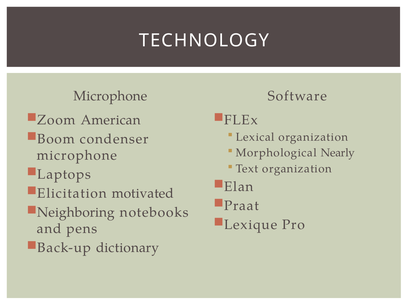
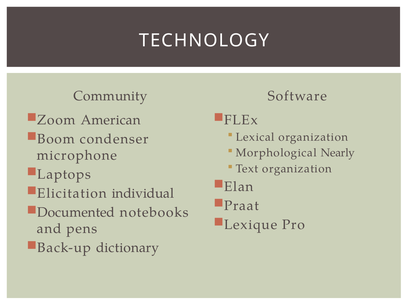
Microphone: Microphone -> Community (110, 96)
motivated: motivated -> individual (143, 193)
Neighboring: Neighboring -> Documented (76, 212)
